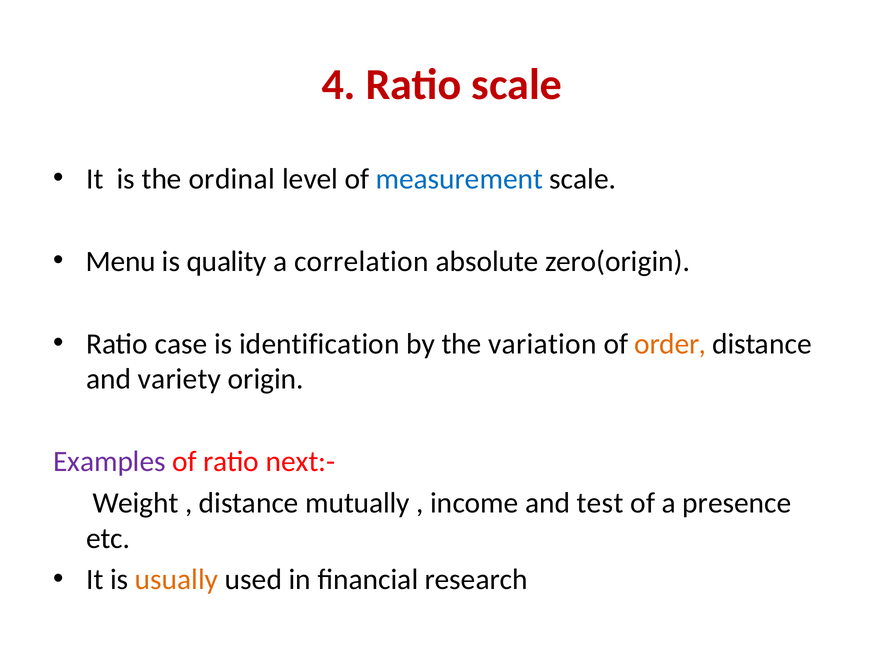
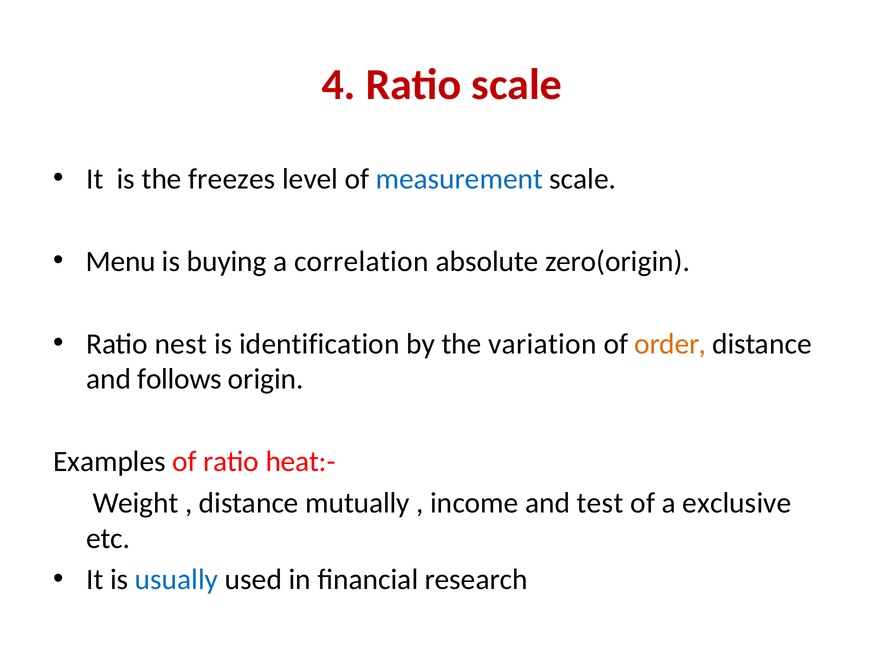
ordinal: ordinal -> freezes (232, 179)
quality: quality -> buying (227, 261)
case: case -> nest (181, 344)
variety: variety -> follows (180, 379)
Examples colour: purple -> black (109, 462)
next:-: next:- -> heat:- (301, 462)
presence: presence -> exclusive (737, 503)
usually colour: orange -> blue (177, 580)
